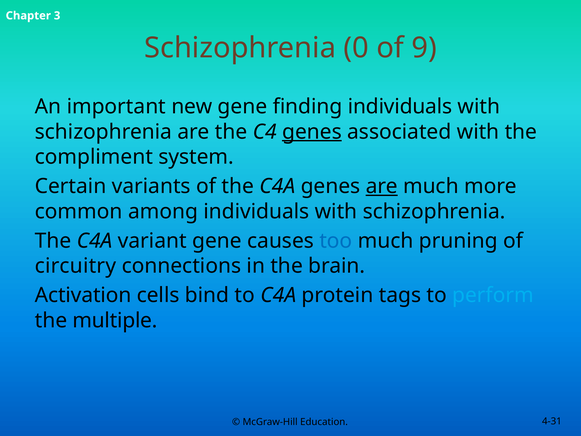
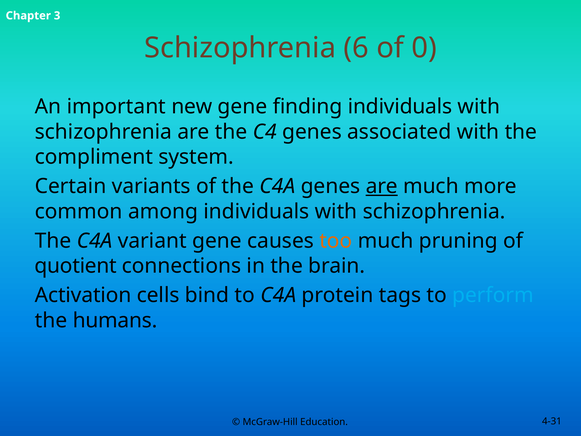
0: 0 -> 6 (356, 48)
9: 9 -> 0 (424, 48)
genes underline: present -> none (312, 132)
too colour: blue -> orange (336, 241)
circuitry: circuitry -> quotient (76, 266)
multiple: multiple -> humans (115, 320)
